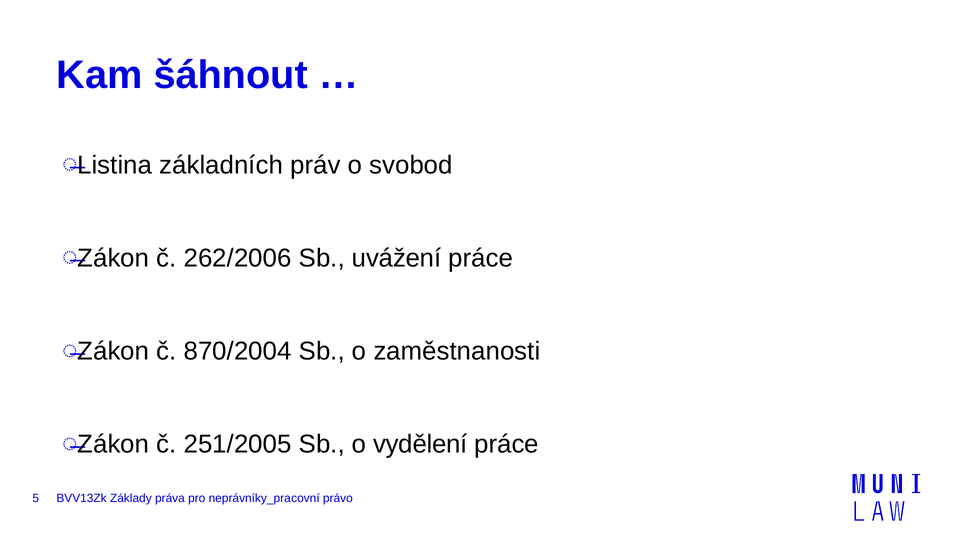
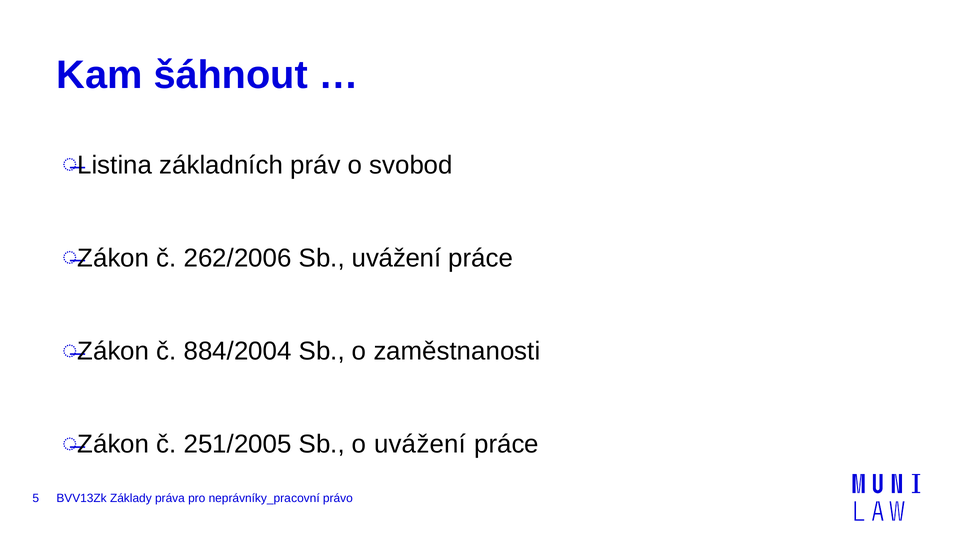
870/2004: 870/2004 -> 884/2004 (238, 351)
o vydělení: vydělení -> uvážení (420, 445)
